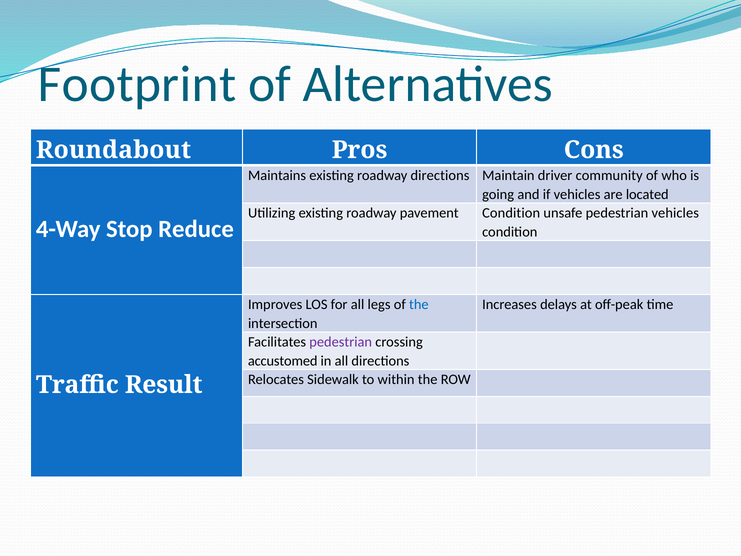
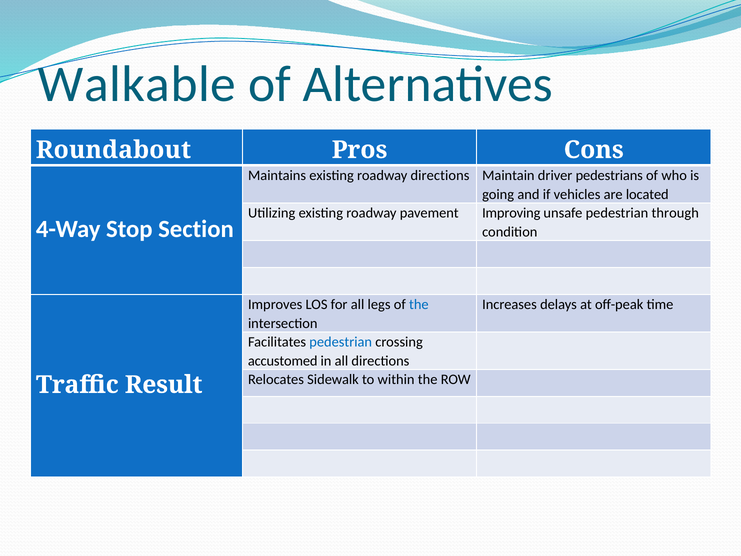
Footprint: Footprint -> Walkable (137, 84)
community: community -> pedestrians (609, 175)
pavement Condition: Condition -> Improving (511, 213)
pedestrian vehicles: vehicles -> through (675, 213)
Reduce: Reduce -> Section (196, 229)
pedestrian colour: purple -> blue (341, 342)
